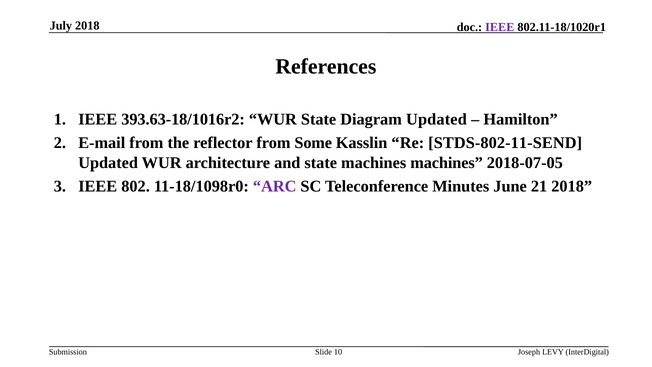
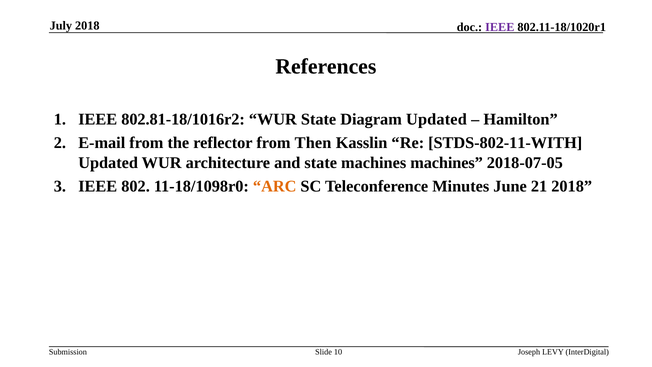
393.63-18/1016r2: 393.63-18/1016r2 -> 802.81-18/1016r2 (183, 119)
Some: Some -> Then (313, 143)
STDS-802-11-SEND: STDS-802-11-SEND -> STDS-802-11-WITH (505, 143)
ARC colour: purple -> orange (275, 186)
